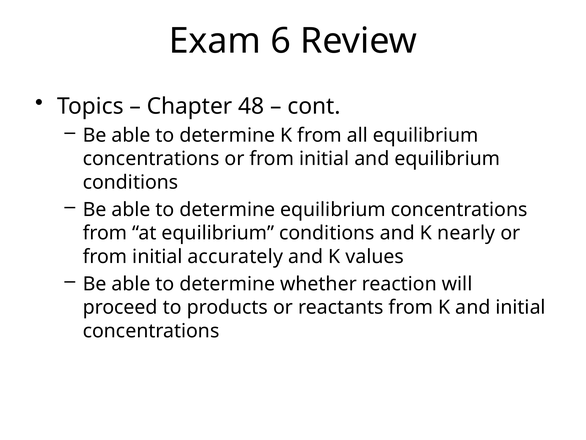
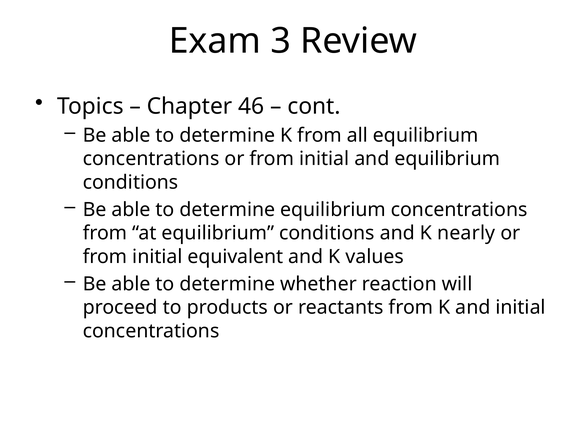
6: 6 -> 3 (281, 41)
48: 48 -> 46 (251, 106)
accurately: accurately -> equivalent (235, 256)
